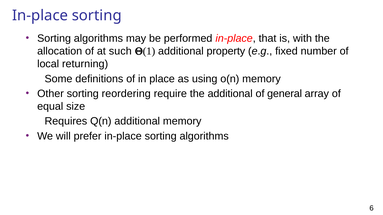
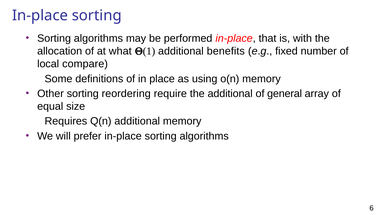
such: such -> what (120, 51)
property: property -> benefits (226, 51)
returning: returning -> compare (85, 64)
